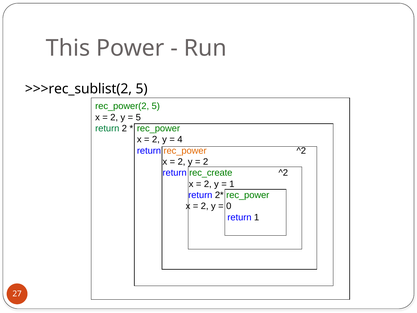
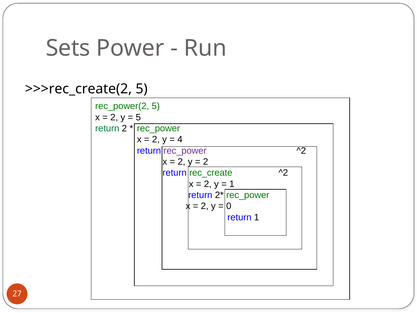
This: This -> Sets (68, 48)
>>>rec_sublist(2: >>>rec_sublist(2 -> >>>rec_create(2 (78, 89)
rec_power colour: orange -> purple (185, 151)
